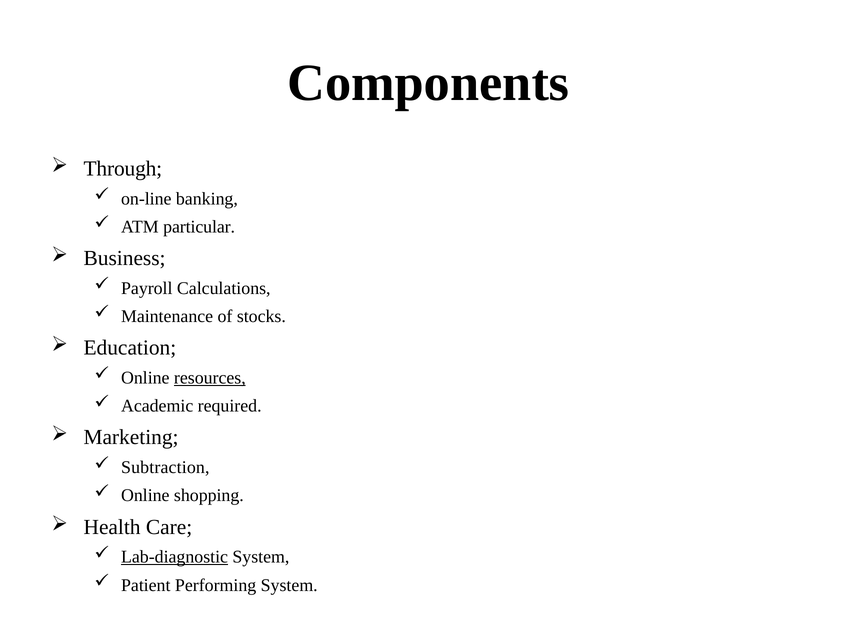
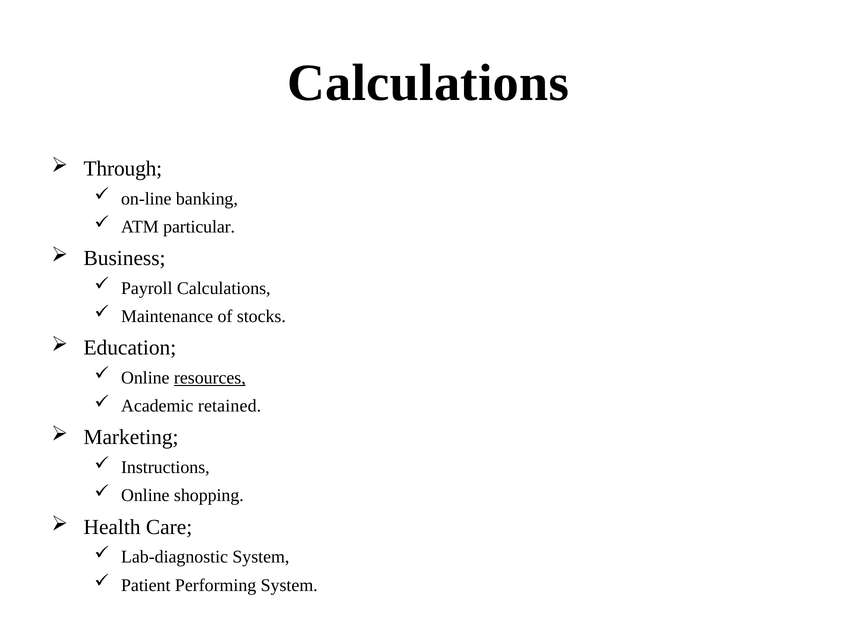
Components: Components -> Calculations (428, 83)
required: required -> retained (230, 406)
Subtraction: Subtraction -> Instructions (165, 467)
Lab-diagnostic underline: present -> none (175, 557)
